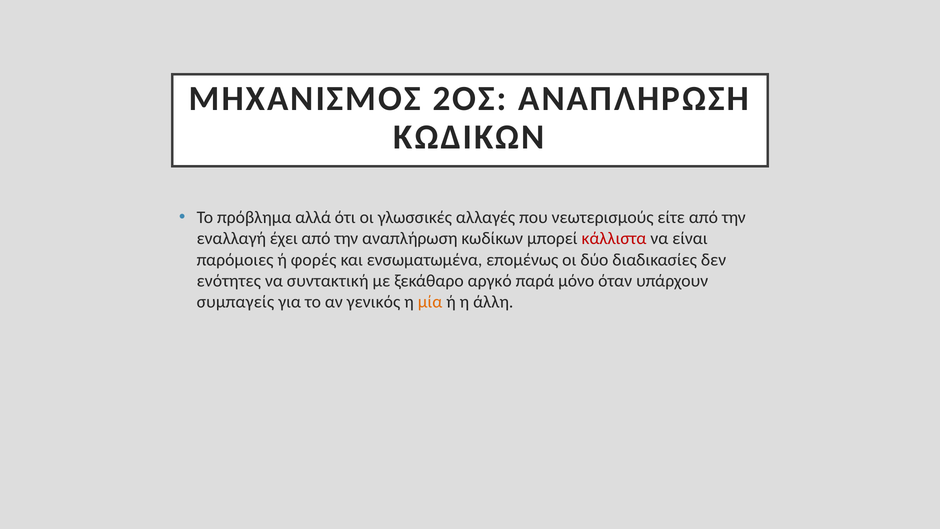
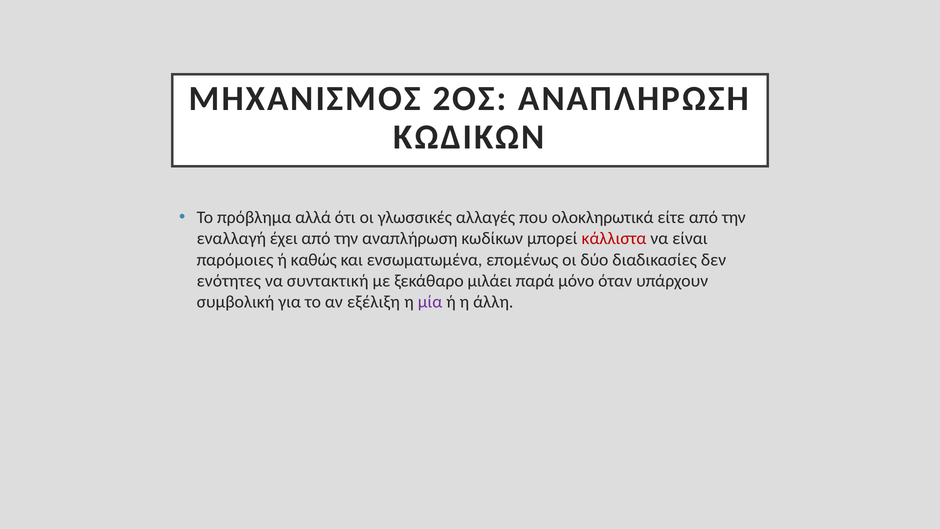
νεωτερισμούς: νεωτερισμούς -> ολοκληρωτικά (603, 217)
φορές: φορές -> καθώς (314, 260)
αργκό: αργκό -> μιλάει (490, 281)
συμπαγείς: συμπαγείς -> συμβολική (235, 302)
γενικός: γενικός -> εξέλιξη (373, 302)
μία colour: orange -> purple (430, 302)
